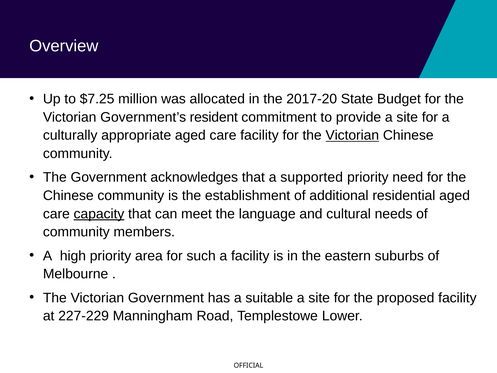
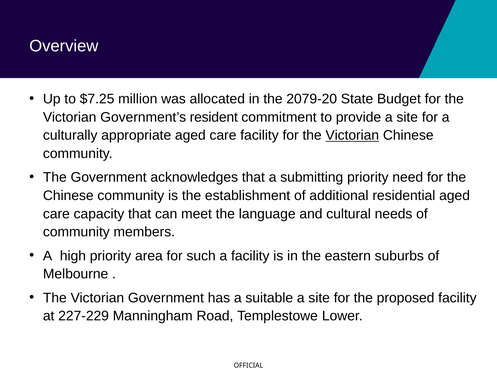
2017-20: 2017-20 -> 2079-20 (312, 99)
supported: supported -> submitting (312, 177)
capacity underline: present -> none (99, 214)
